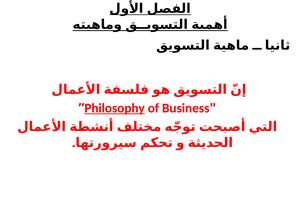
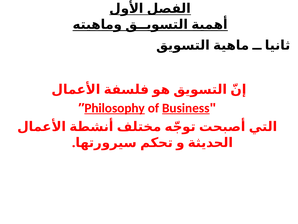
Business underline: none -> present (186, 108)
